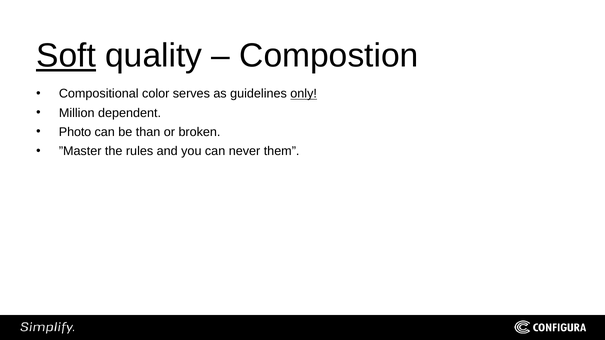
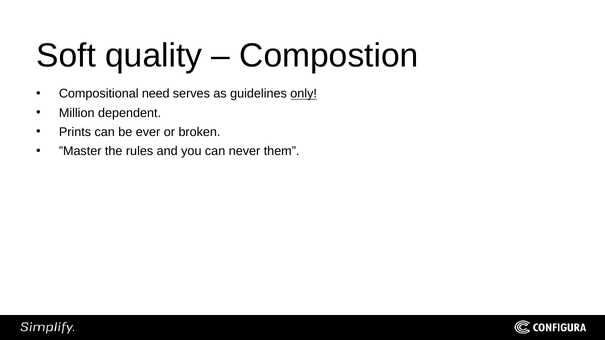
Soft underline: present -> none (66, 56)
color: color -> need (156, 94)
Photo: Photo -> Prints (75, 132)
than: than -> ever (148, 132)
